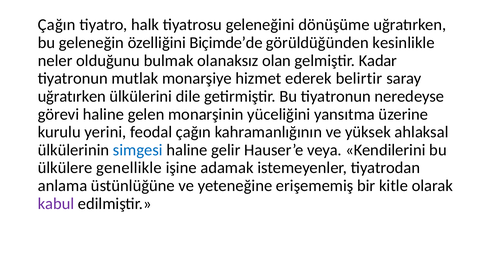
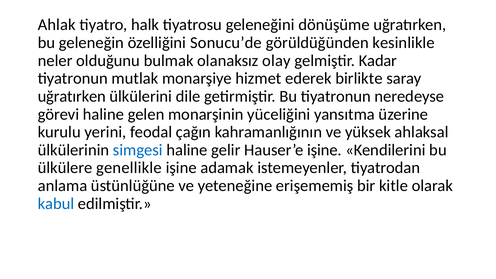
Çağın: Çağın -> Ahlak (57, 25)
Biçimde’de: Biçimde’de -> Sonucu’de (226, 43)
olan: olan -> olay (276, 61)
belirtir: belirtir -> birlikte (359, 78)
Hauser’e veya: veya -> işine (324, 150)
kabul colour: purple -> blue (56, 204)
